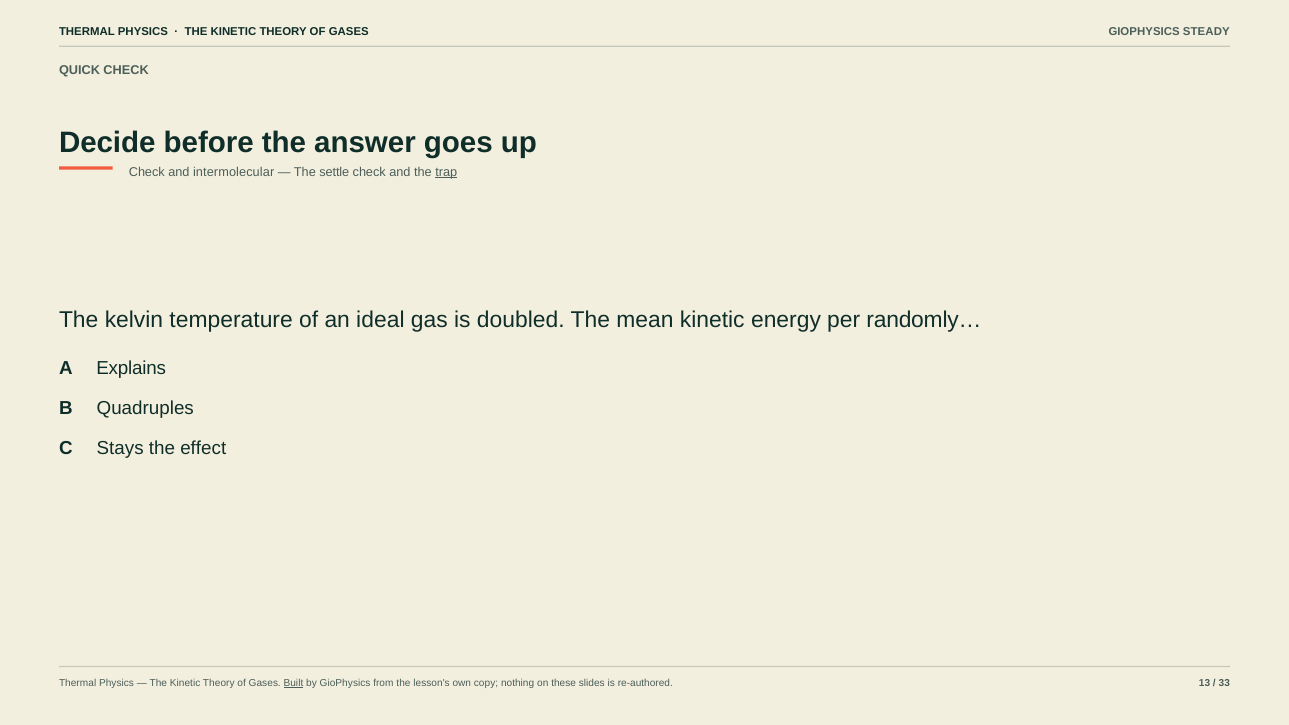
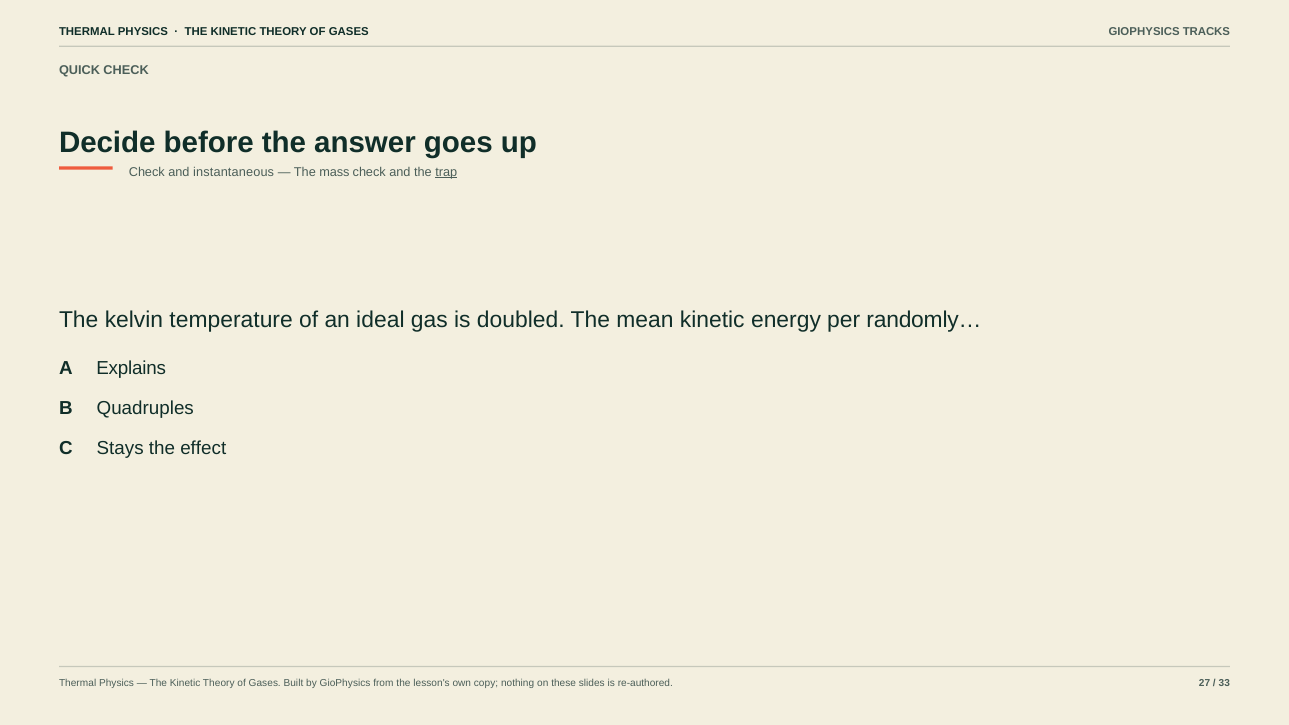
STEADY: STEADY -> TRACKS (1206, 32)
intermolecular: intermolecular -> instantaneous (234, 172)
settle: settle -> mass (334, 172)
Built underline: present -> none (293, 683)
13: 13 -> 27 (1205, 683)
